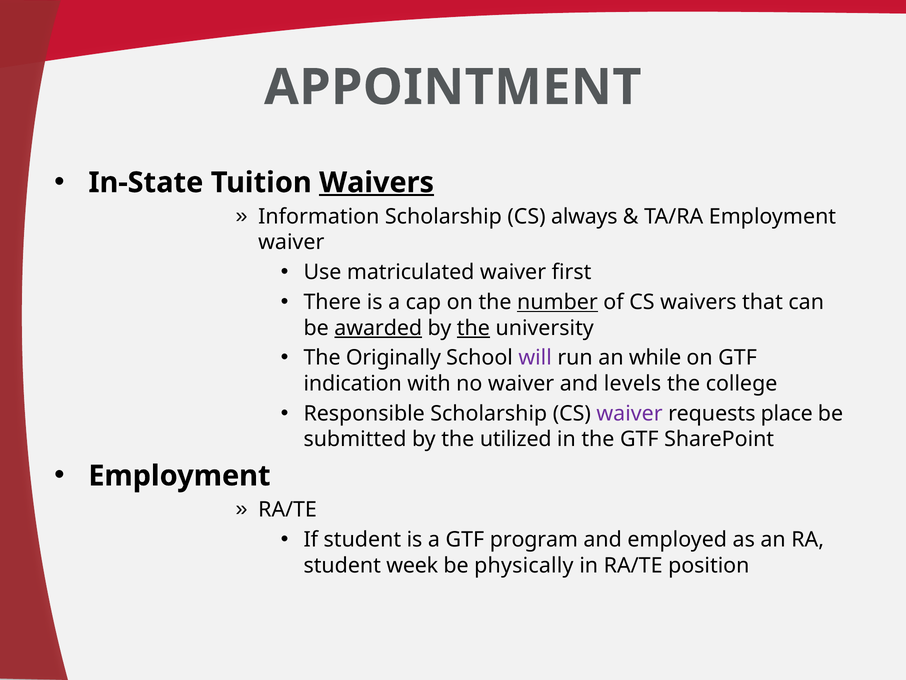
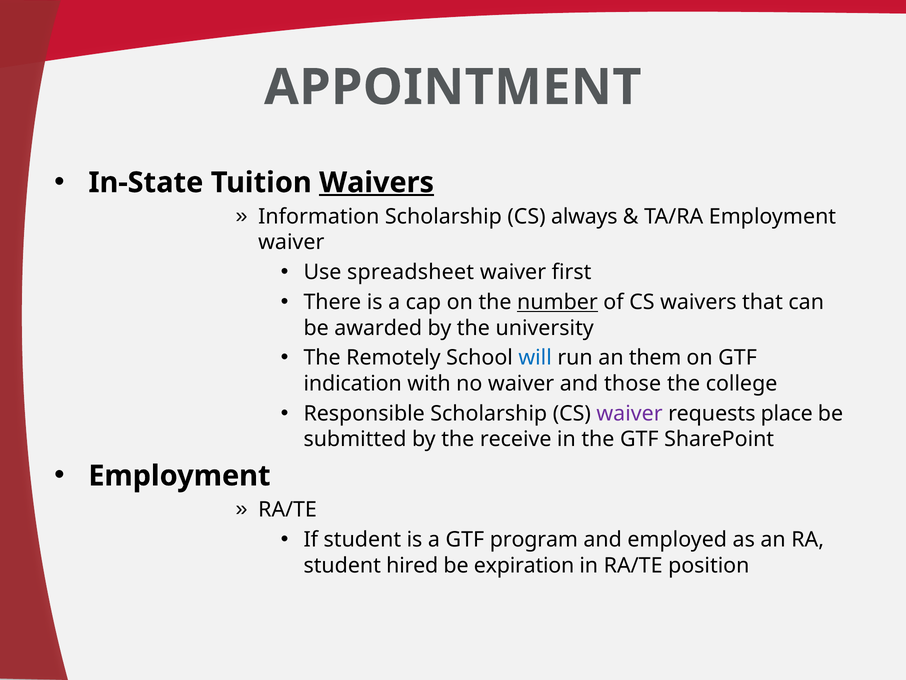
matriculated: matriculated -> spreadsheet (411, 272)
awarded underline: present -> none (378, 328)
the underline: present -> none (473, 328)
Originally: Originally -> Remotely (393, 358)
will colour: purple -> blue (535, 358)
while: while -> them (655, 358)
levels: levels -> those (633, 383)
utilized: utilized -> receive (516, 439)
week: week -> hired (412, 565)
physically: physically -> expiration (524, 565)
